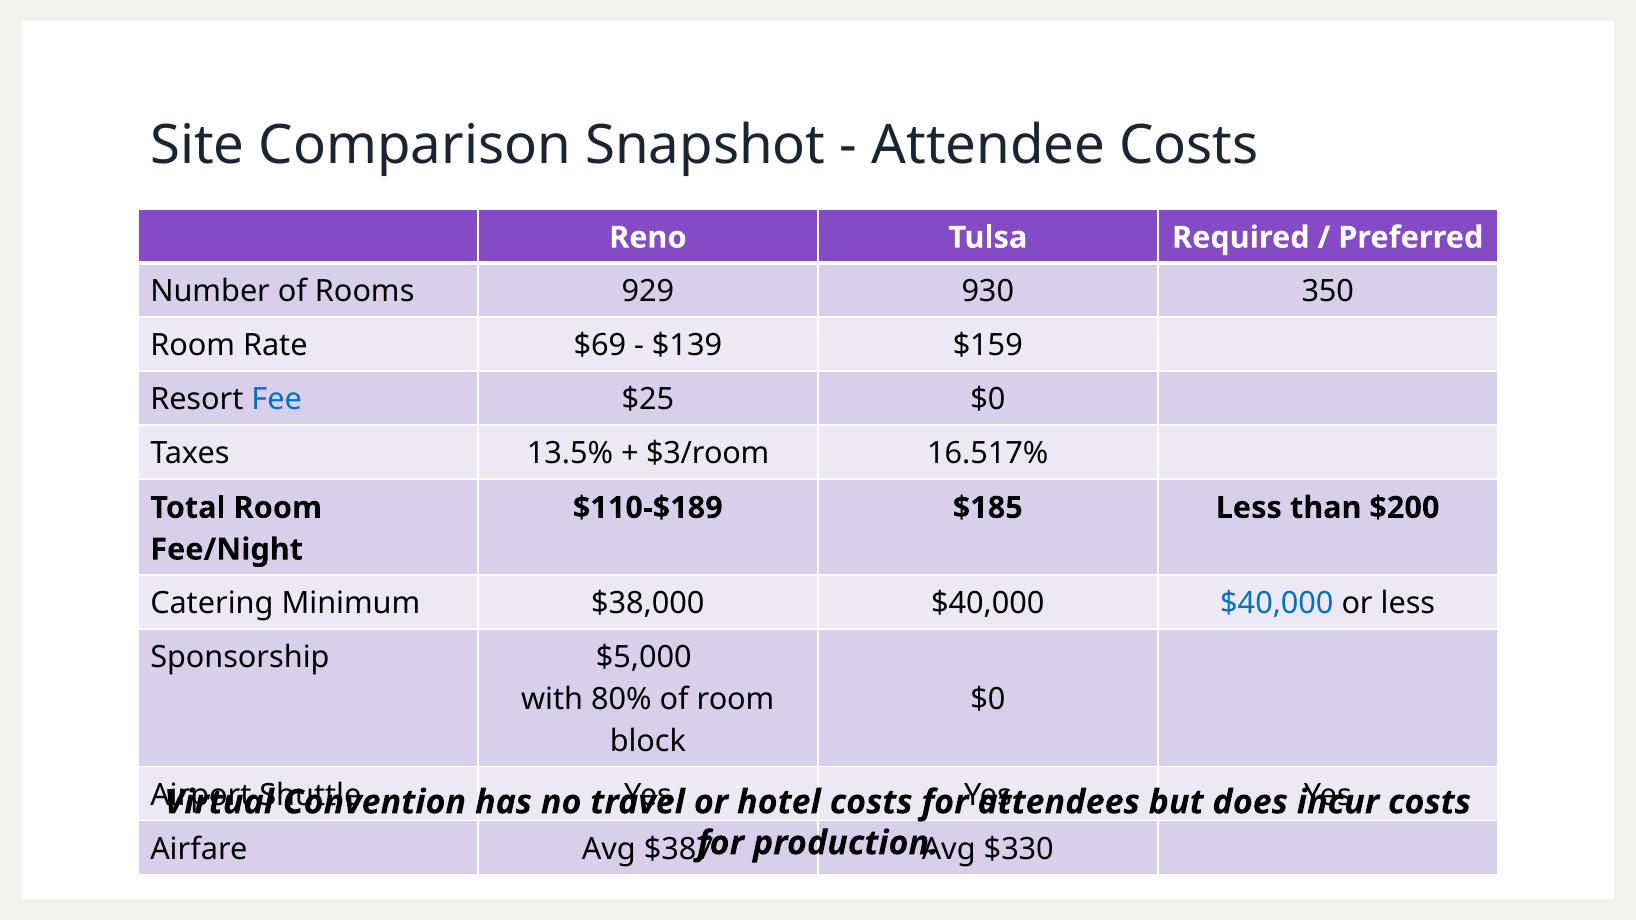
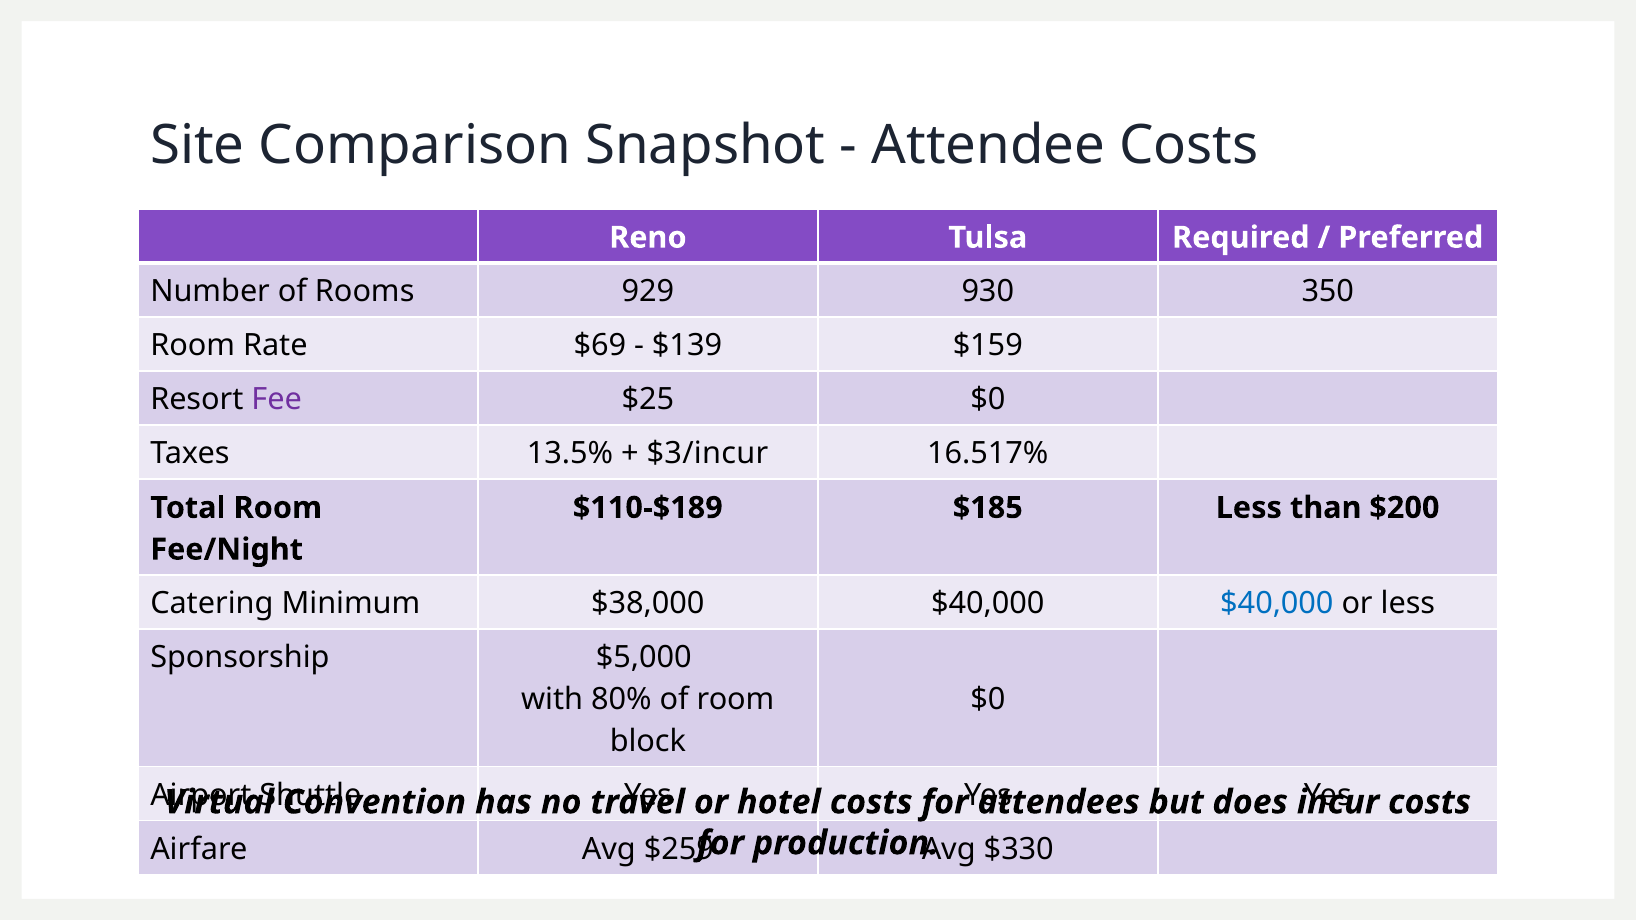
Fee colour: blue -> purple (277, 400)
$3/room: $3/room -> $3/incur (707, 454)
$387: $387 -> $259 (679, 849)
